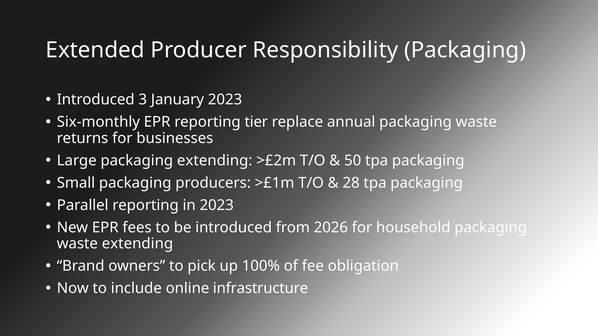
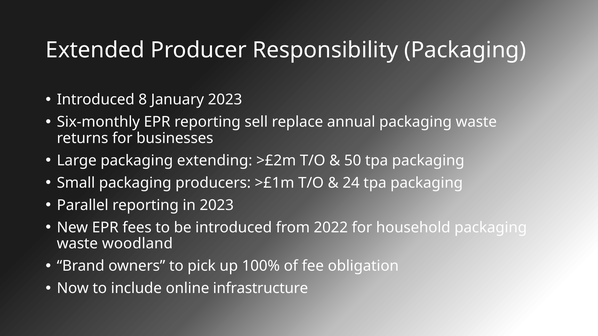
3: 3 -> 8 (143, 100)
tier: tier -> sell (256, 122)
28: 28 -> 24 (351, 183)
2026: 2026 -> 2022 (331, 228)
waste extending: extending -> woodland (137, 244)
